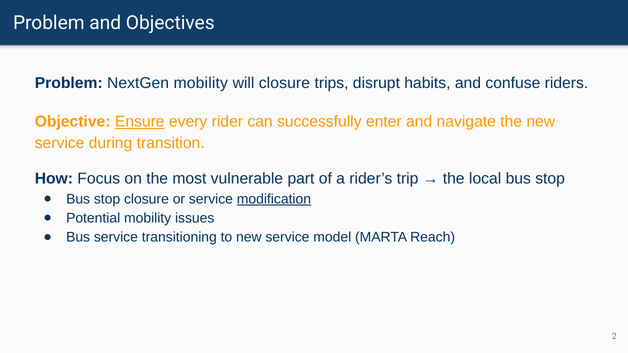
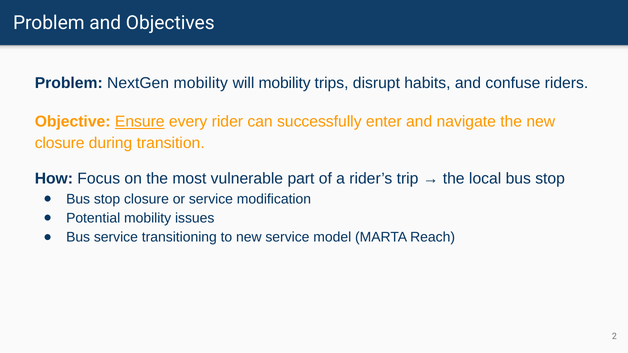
will closure: closure -> mobility (285, 83)
service: service -> closure (60, 143)
modification underline: present -> none (274, 199)
